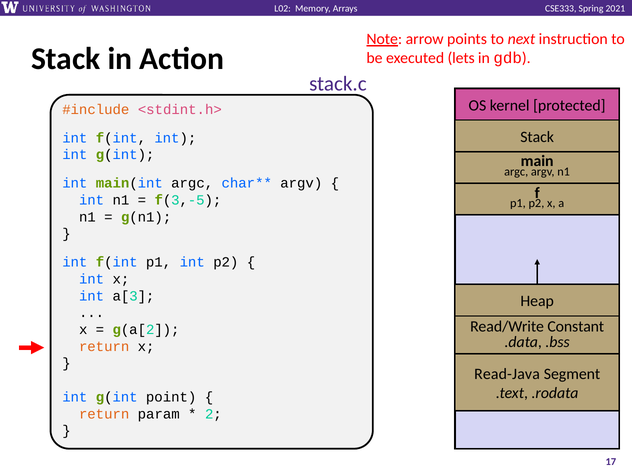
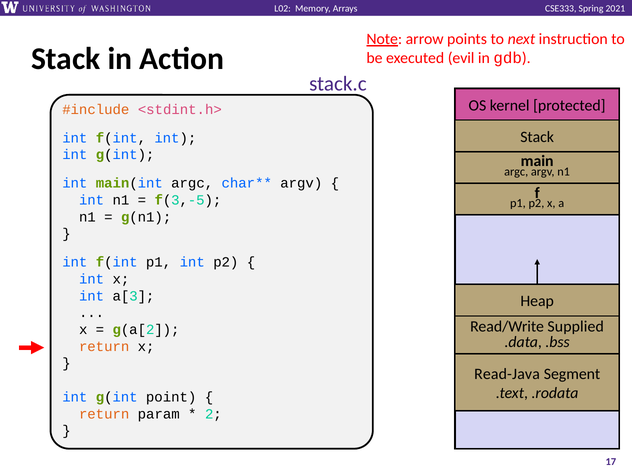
lets: lets -> evil (461, 58)
Constant: Constant -> Supplied (576, 327)
